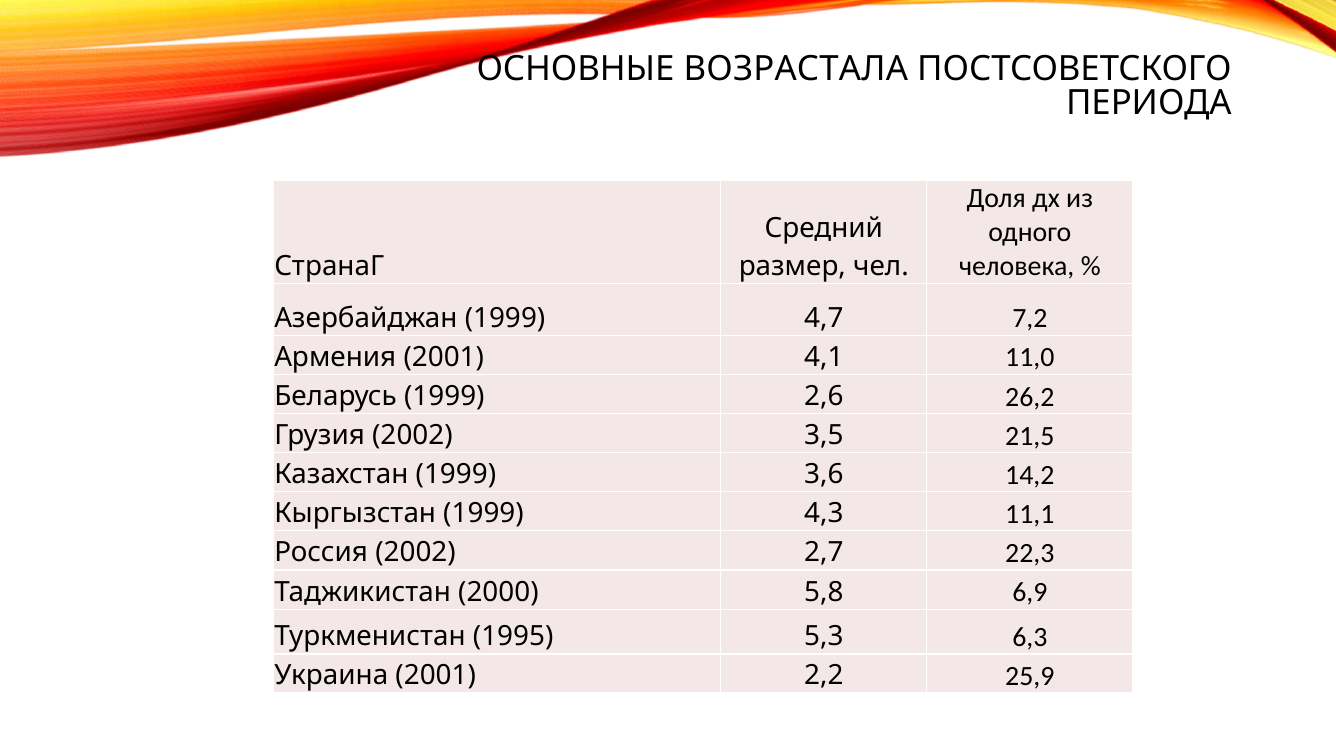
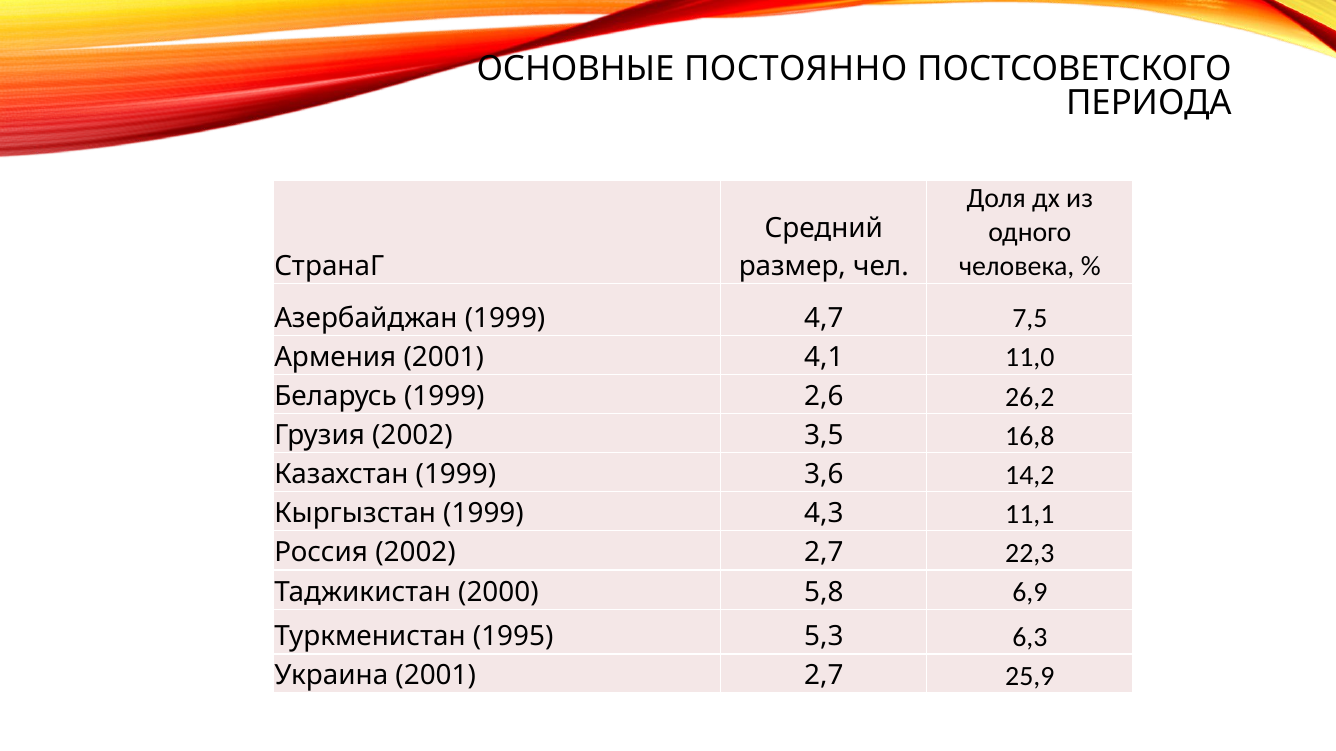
ВОЗРАСТАЛА: ВОЗРАСТАЛА -> ПОСТОЯННО (796, 69)
7,2: 7,2 -> 7,5 (1030, 319)
21,5: 21,5 -> 16,8 (1030, 436)
2001 2,2: 2,2 -> 2,7 (824, 676)
